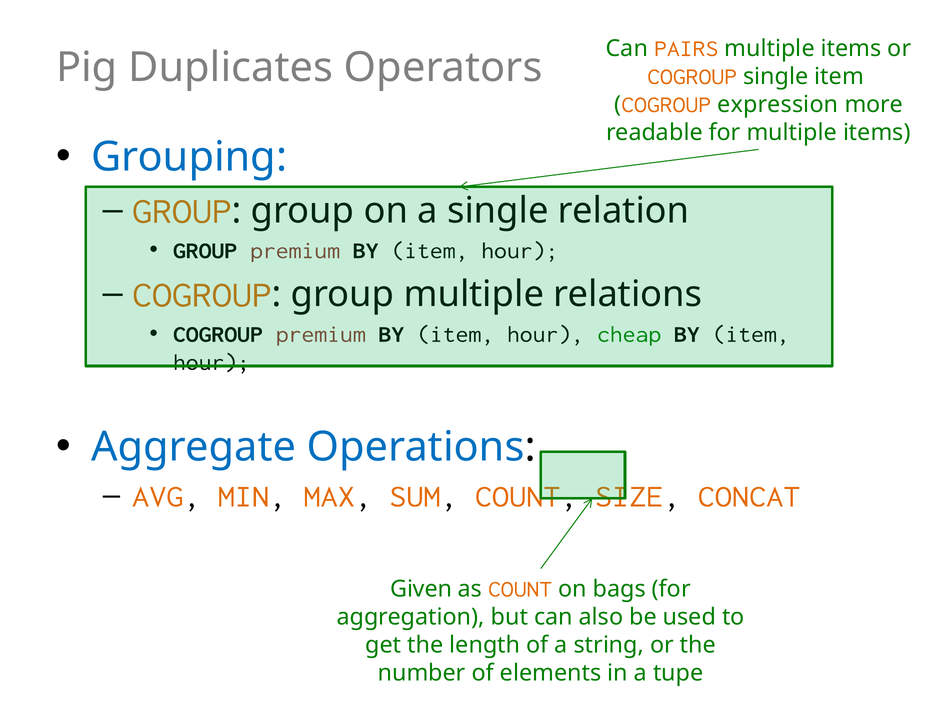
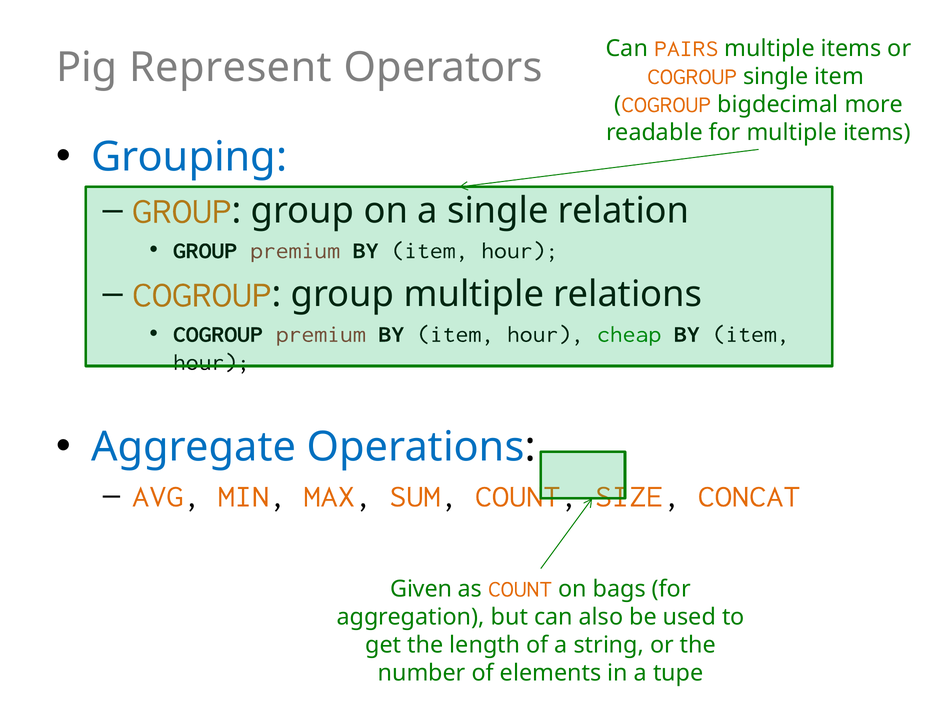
Duplicates: Duplicates -> Represent (231, 68)
expression: expression -> bigdecimal (778, 104)
